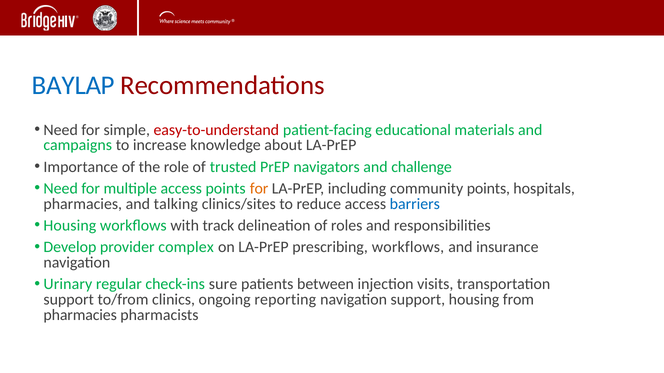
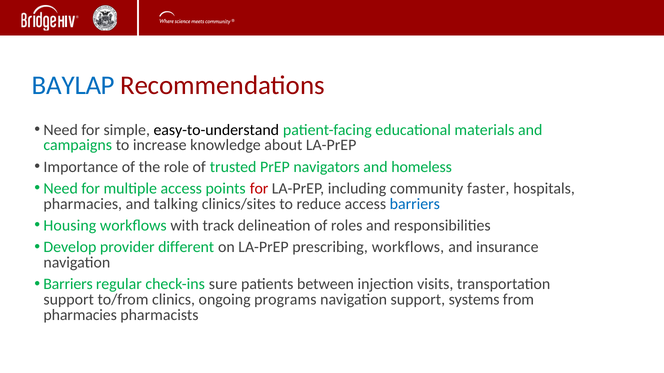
easy-to-understand colour: red -> black (216, 130)
challenge: challenge -> homeless (422, 167)
for colour: orange -> red (259, 189)
community points: points -> faster (488, 189)
complex: complex -> different (186, 248)
Urinary: Urinary -> Barriers (68, 285)
reporting: reporting -> programs (285, 300)
support housing: housing -> systems (474, 300)
